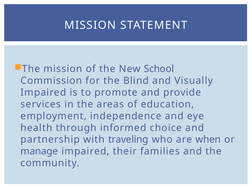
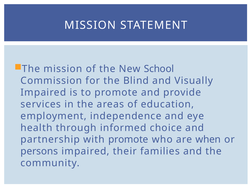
with traveling: traveling -> promote (128, 140)
manage: manage -> persons (39, 151)
